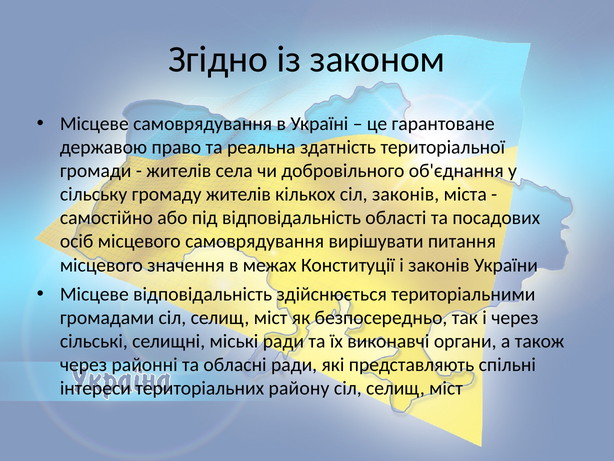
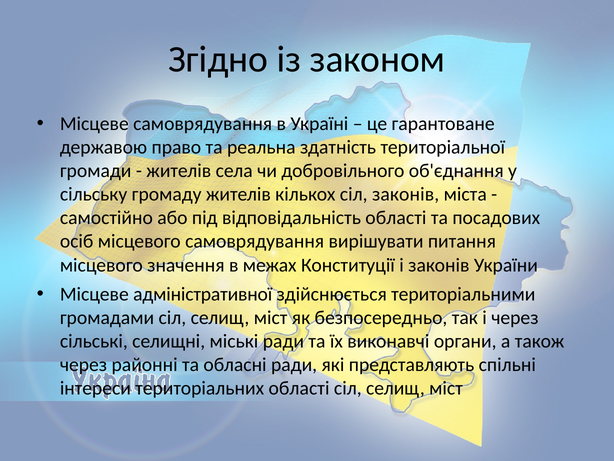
Місцеве відповідальність: відповідальність -> адміністративної (203, 294)
територіальних району: району -> області (299, 388)
